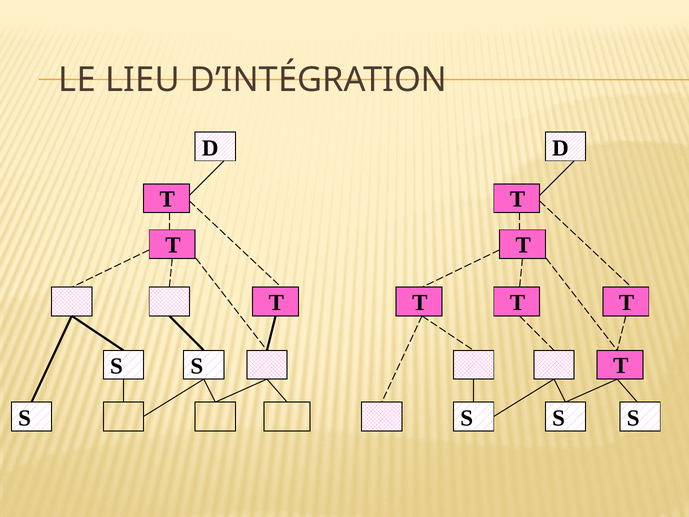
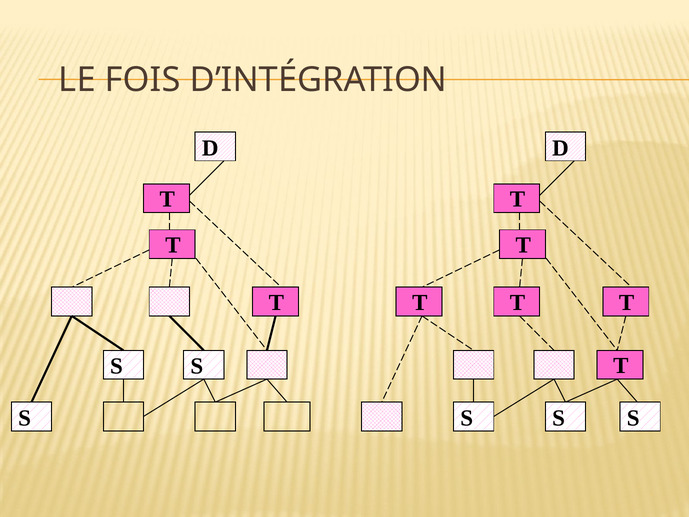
LIEU: LIEU -> FOIS (143, 80)
